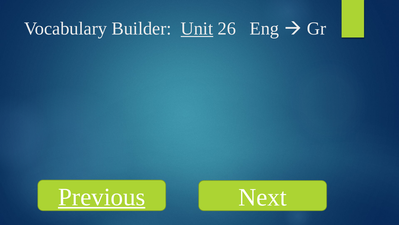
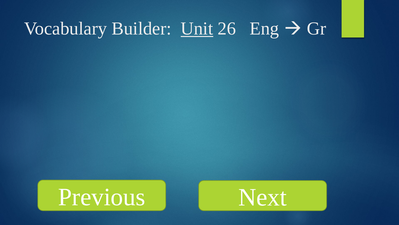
Previous underline: present -> none (102, 197)
